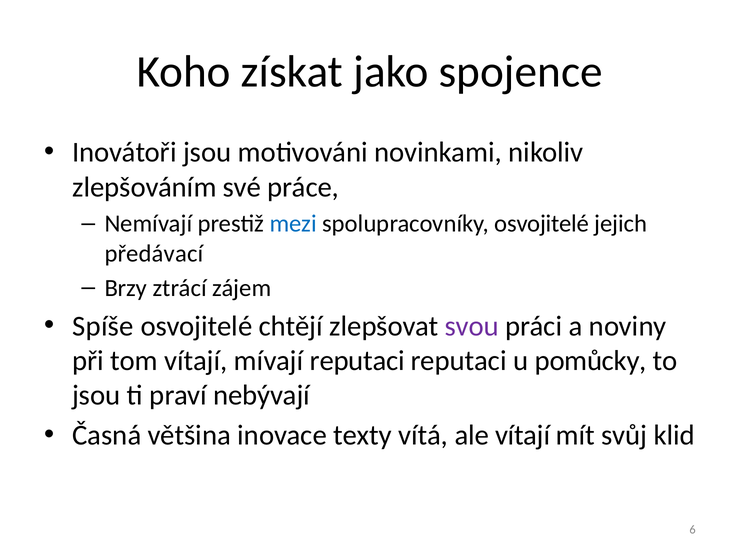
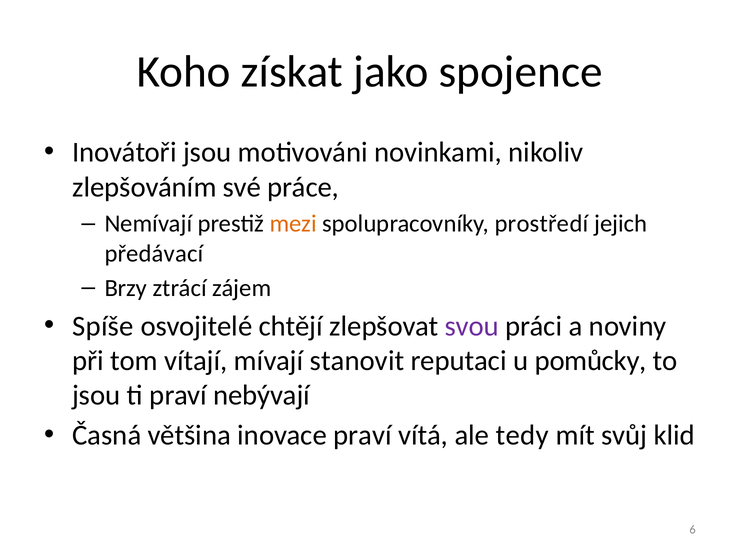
mezi colour: blue -> orange (293, 224)
spolupracovníky osvojitelé: osvojitelé -> prostředí (541, 224)
mívají reputaci: reputaci -> stanovit (357, 361)
inovace texty: texty -> praví (363, 435)
ale vítají: vítají -> tedy (522, 435)
